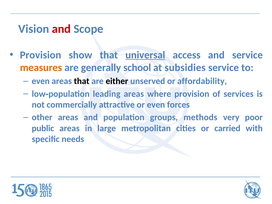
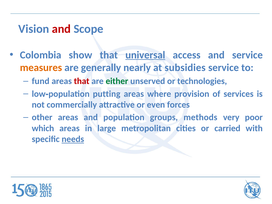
Provision: Provision -> Colombia (41, 55)
school: school -> nearly (137, 68)
even: even -> fund (41, 81)
that colour: black -> red (82, 81)
either colour: black -> green (117, 81)
affordability: affordability -> technologies (202, 81)
leading: leading -> putting (107, 94)
public: public -> which (43, 128)
needs underline: none -> present (73, 139)
